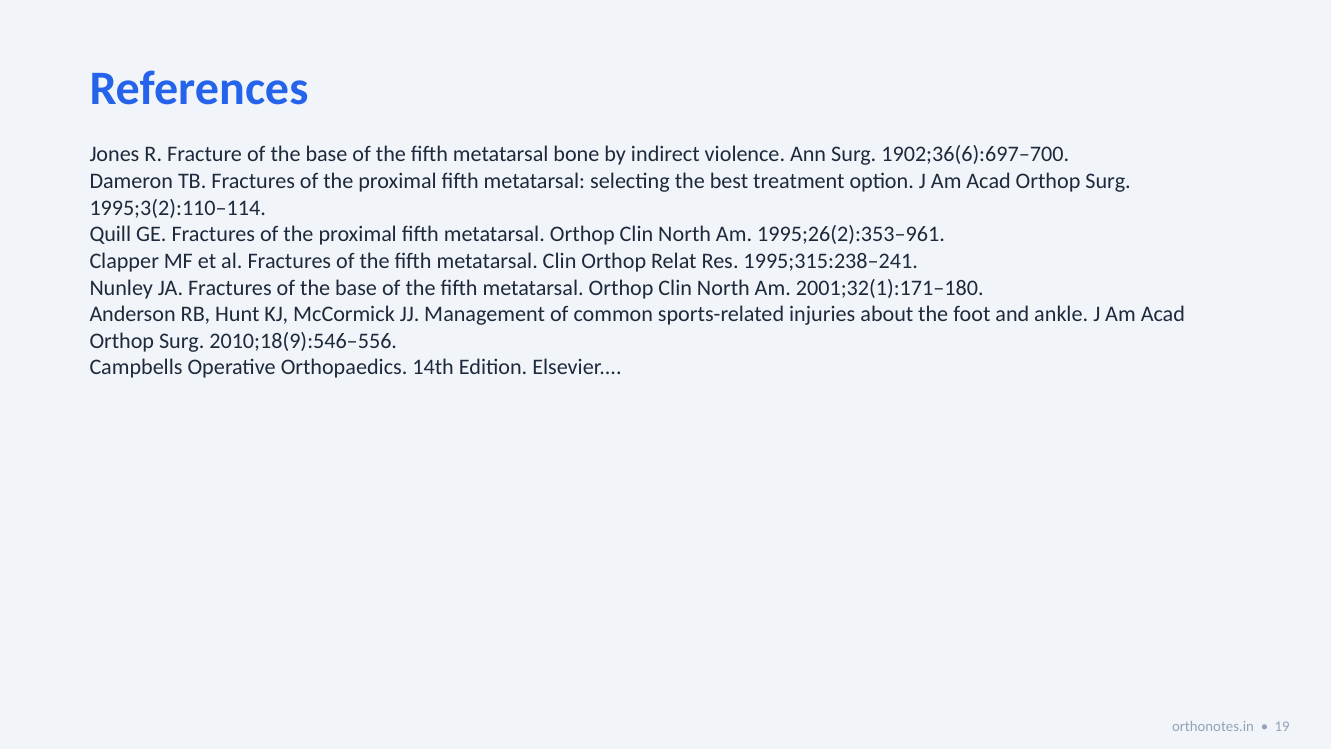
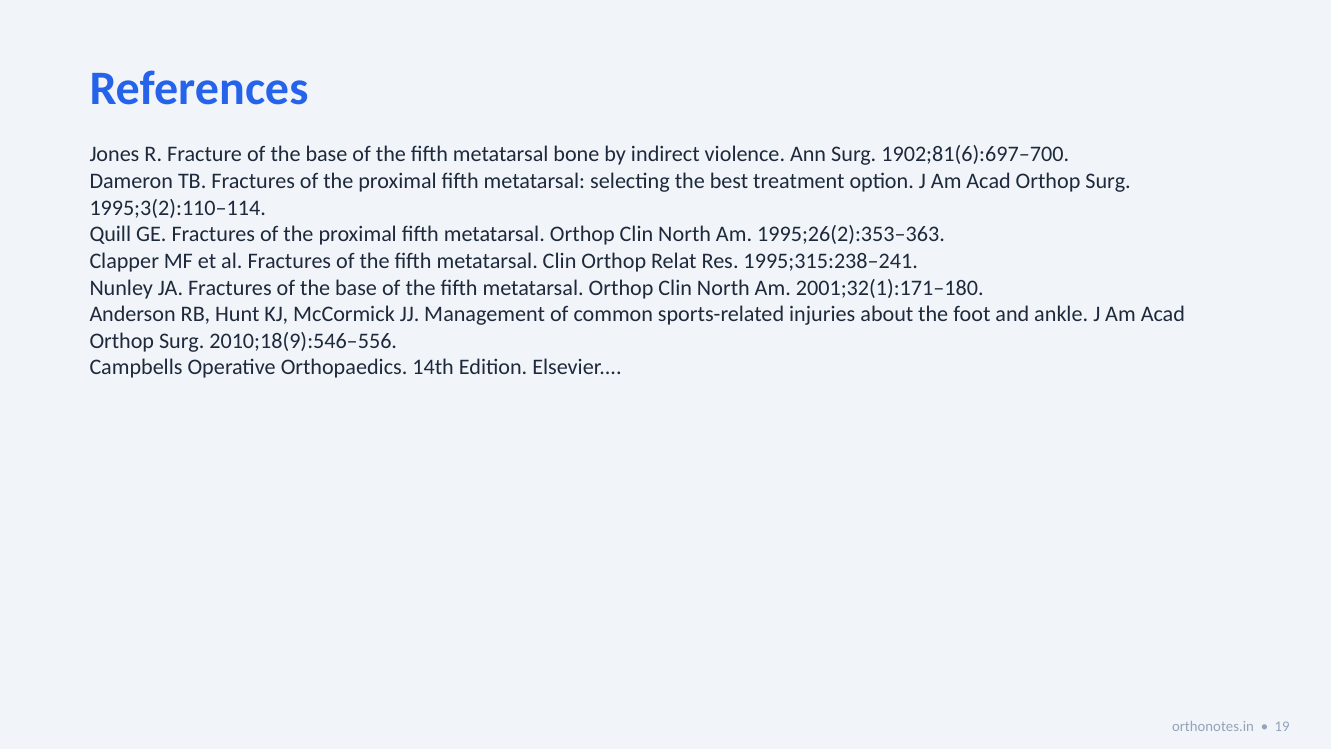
1902;36(6):697–700: 1902;36(6):697–700 -> 1902;81(6):697–700 (975, 155)
1995;26(2):353–961: 1995;26(2):353–961 -> 1995;26(2):353–363 (851, 234)
